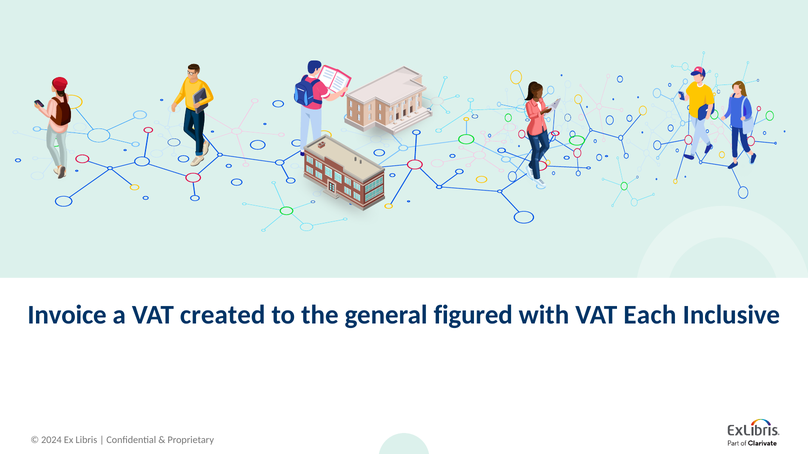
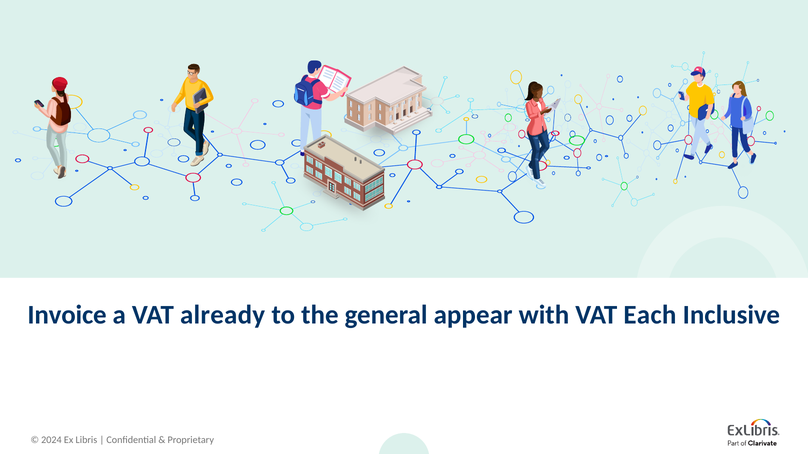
created: created -> already (223, 315)
figured: figured -> appear (473, 315)
